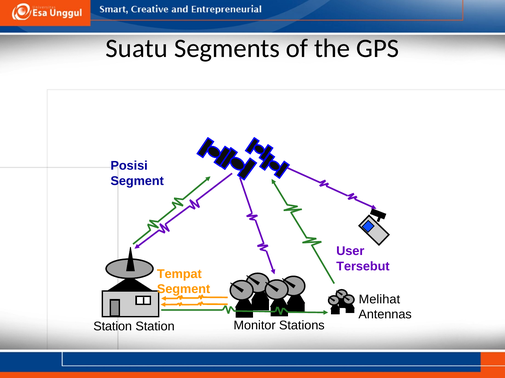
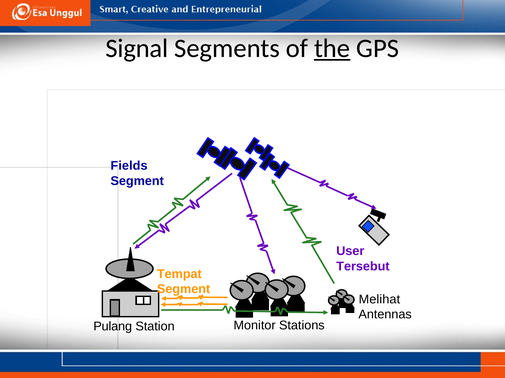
Suatu: Suatu -> Signal (137, 49)
the underline: none -> present (332, 49)
Posisi: Posisi -> Fields (129, 166)
Station: Station -> Pulang (113, 327)
